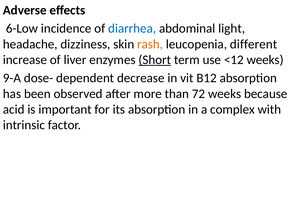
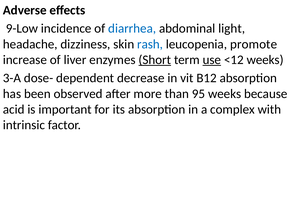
6-Low: 6-Low -> 9-Low (22, 28)
rash colour: orange -> blue (150, 44)
different: different -> promote (254, 44)
use underline: none -> present (212, 60)
9-A: 9-A -> 3-A (12, 78)
72: 72 -> 95 (198, 94)
